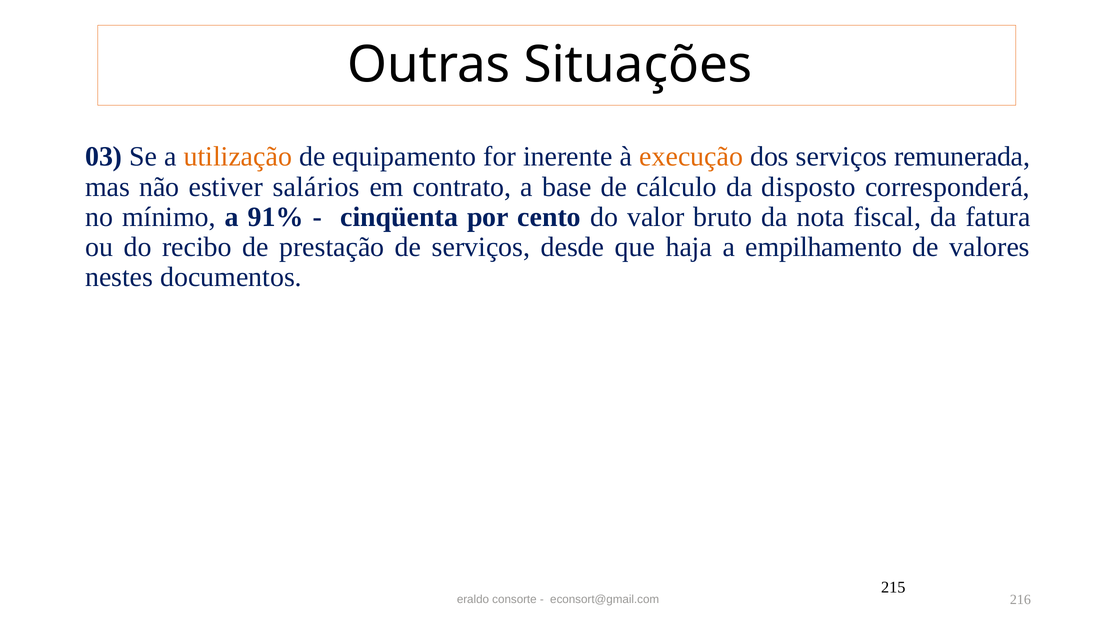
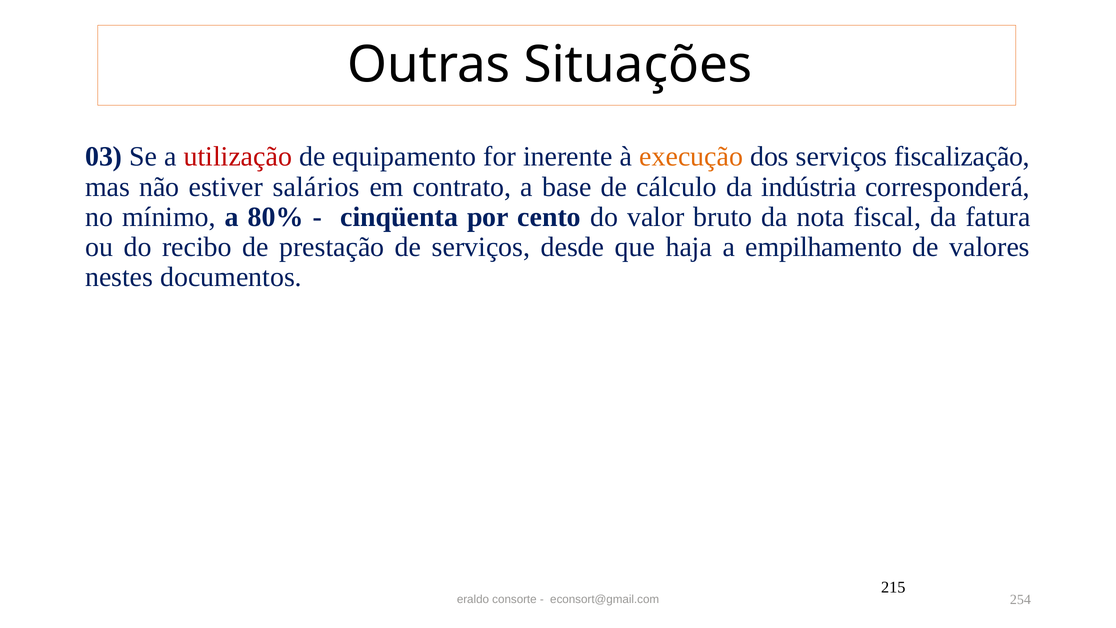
utilização colour: orange -> red (238, 157)
remunerada: remunerada -> fiscalização (962, 157)
disposto: disposto -> indústria (809, 187)
91%: 91% -> 80% (276, 217)
216: 216 -> 254 (1020, 599)
